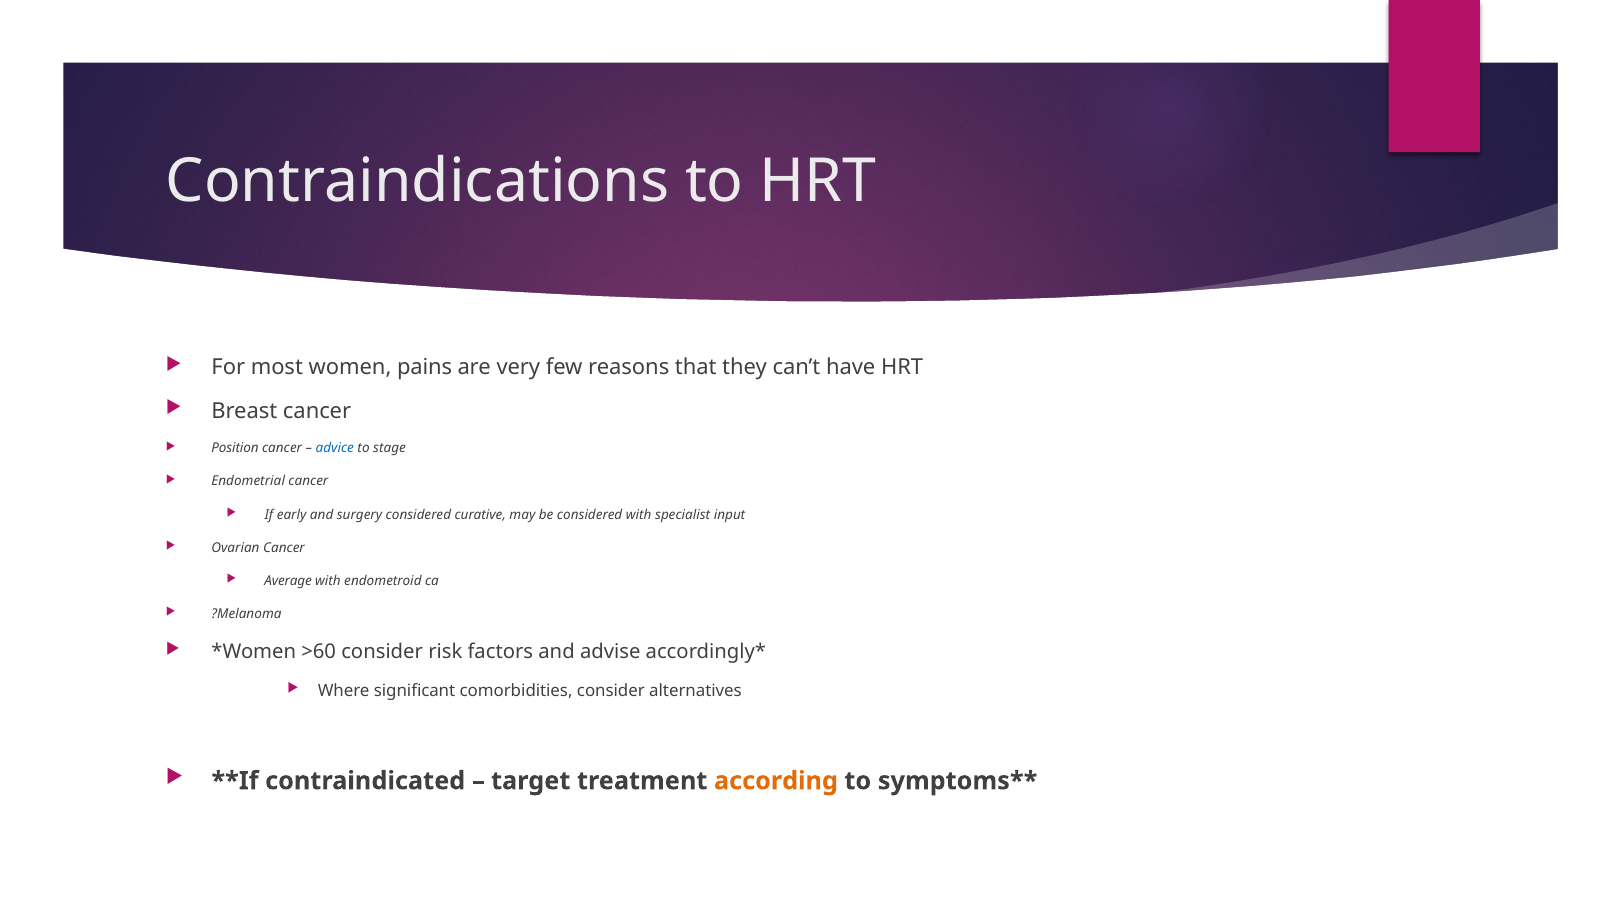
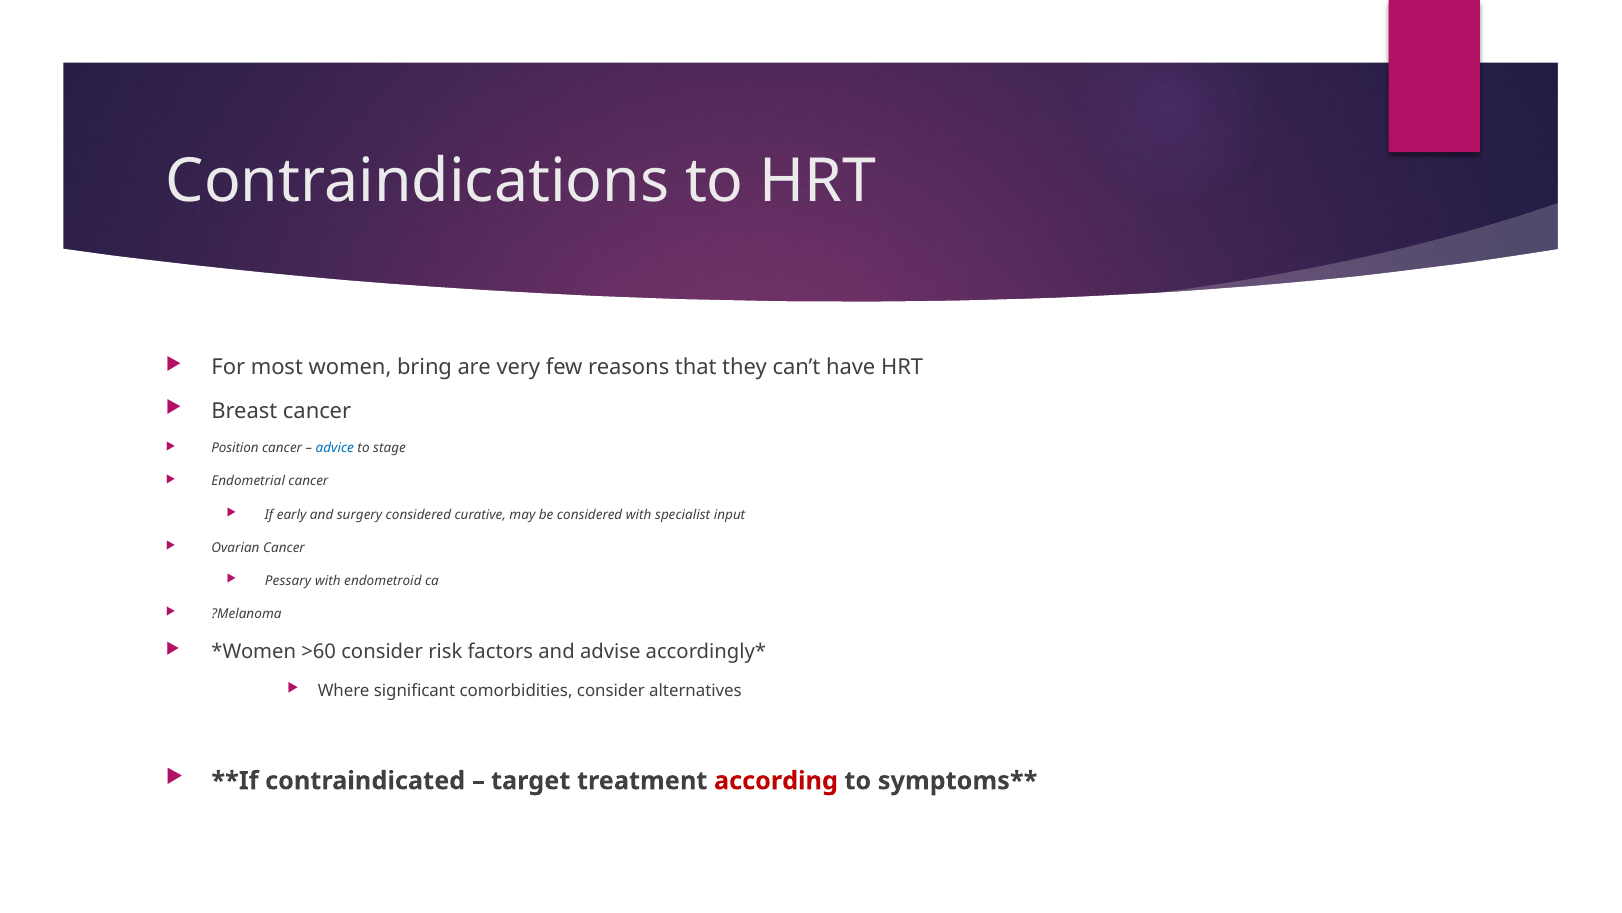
pains: pains -> bring (425, 367)
Average: Average -> Pessary (288, 580)
according colour: orange -> red (776, 780)
